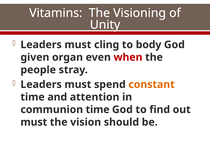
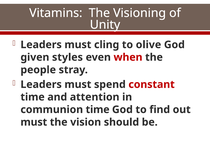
body: body -> olive (148, 45)
organ: organ -> styles (67, 57)
constant colour: orange -> red (152, 85)
